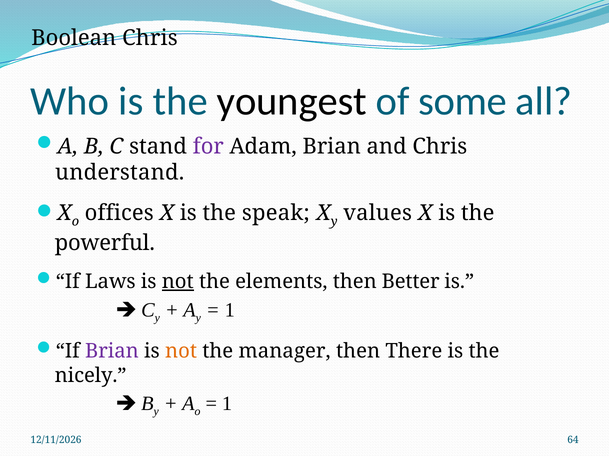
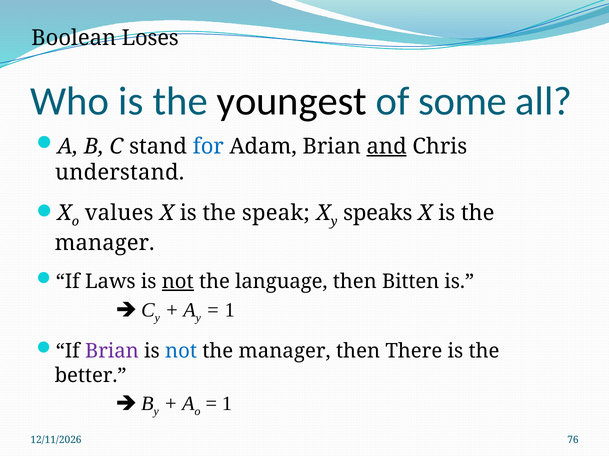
Boolean Chris: Chris -> Loses (150, 38)
for colour: purple -> blue (208, 147)
and underline: none -> present (387, 147)
offices: offices -> values (119, 213)
values: values -> speaks (378, 213)
powerful: powerful -> manager (105, 243)
elements: elements -> language (281, 282)
Better: Better -> Bitten (411, 282)
not colour: orange -> blue (181, 352)
nicely: nicely -> better (91, 376)
64: 64 -> 76 (573, 441)
